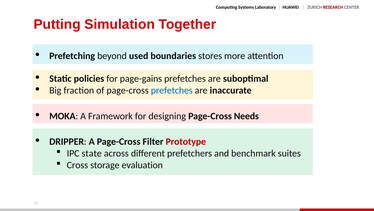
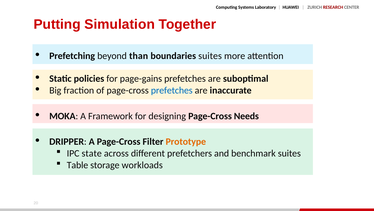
used: used -> than (139, 56)
boundaries stores: stores -> suites (210, 56)
Prototype colour: red -> orange (186, 141)
Cross: Cross -> Table (77, 165)
evaluation: evaluation -> workloads (142, 165)
